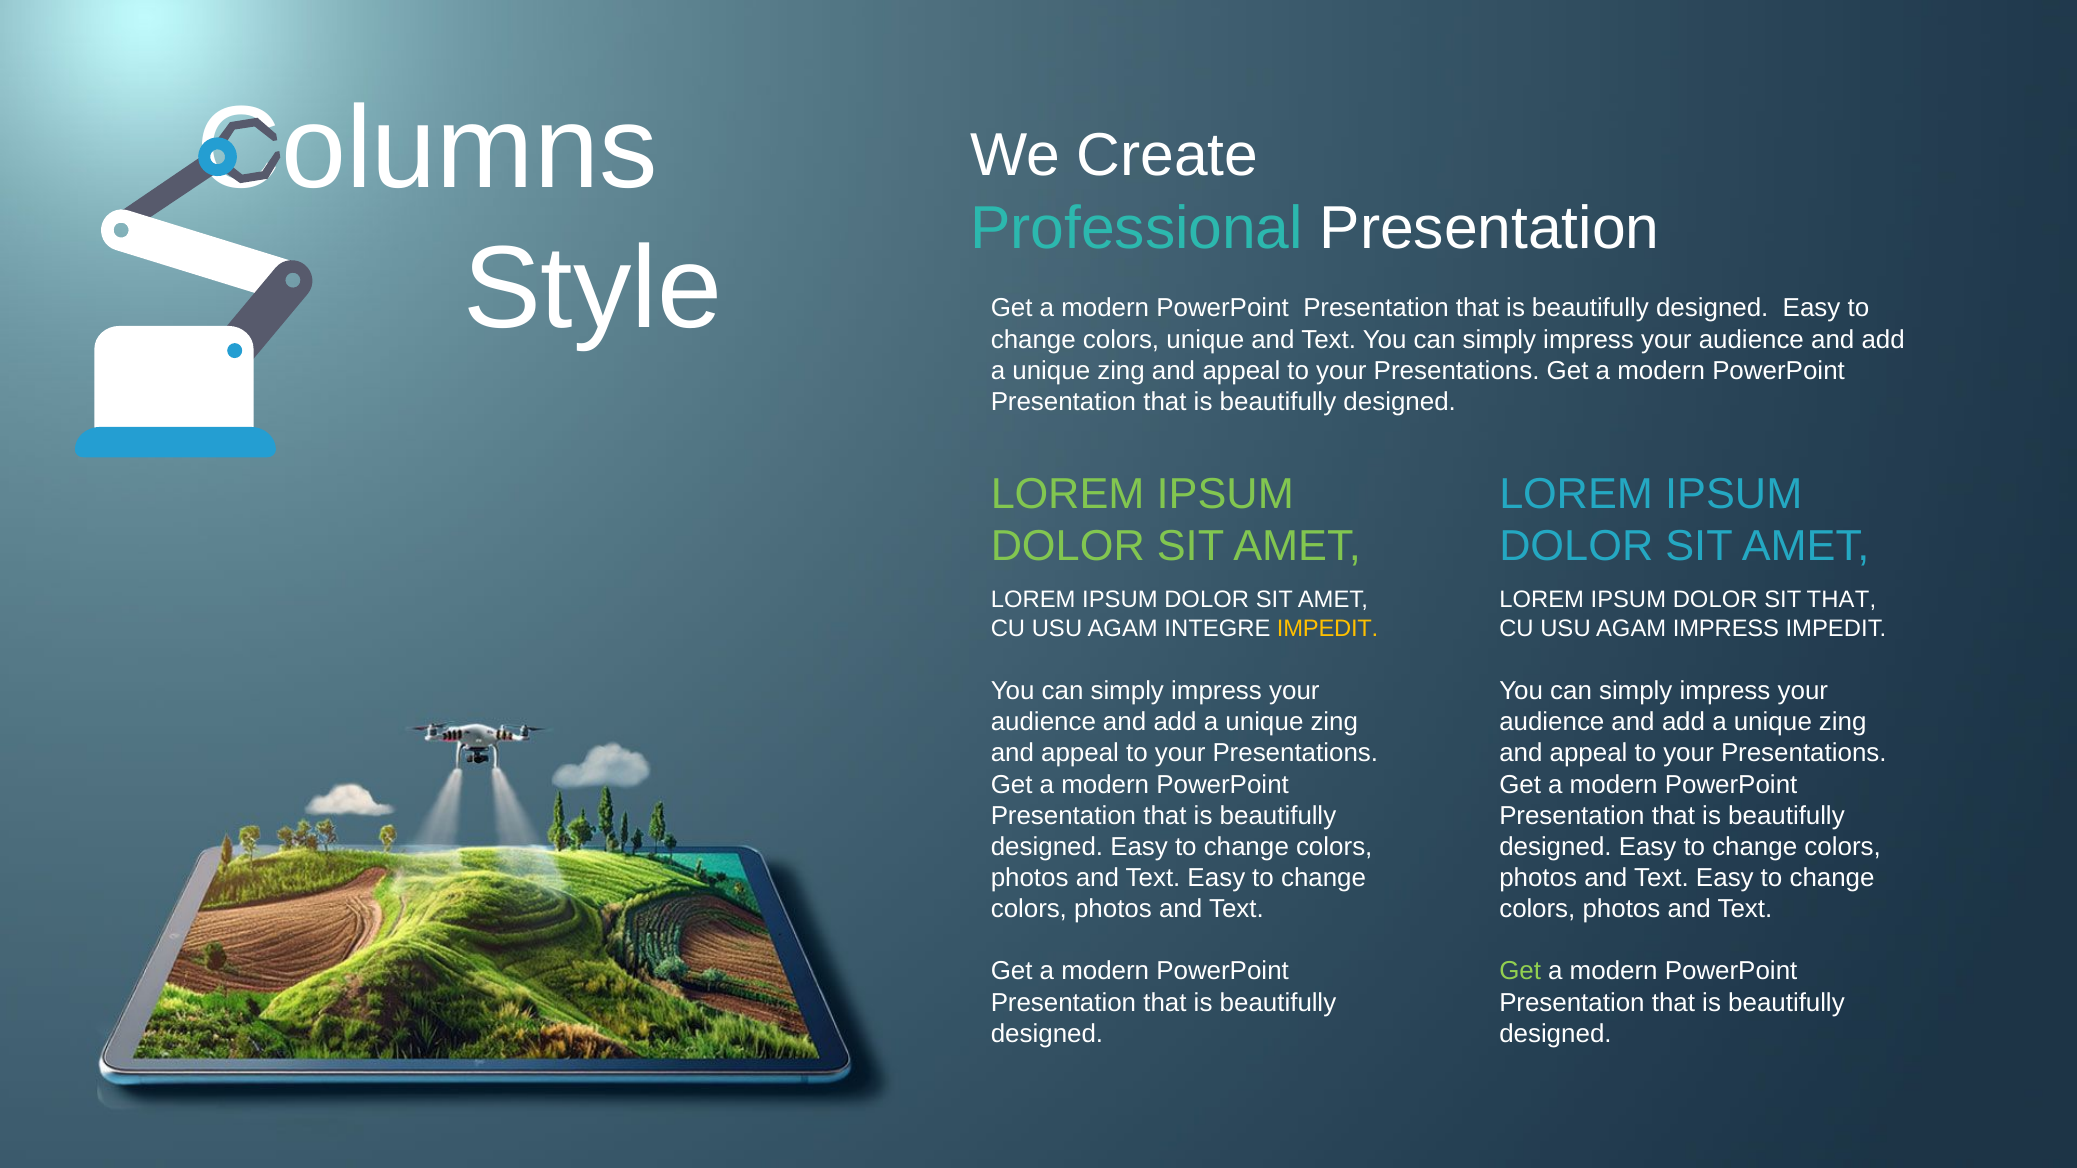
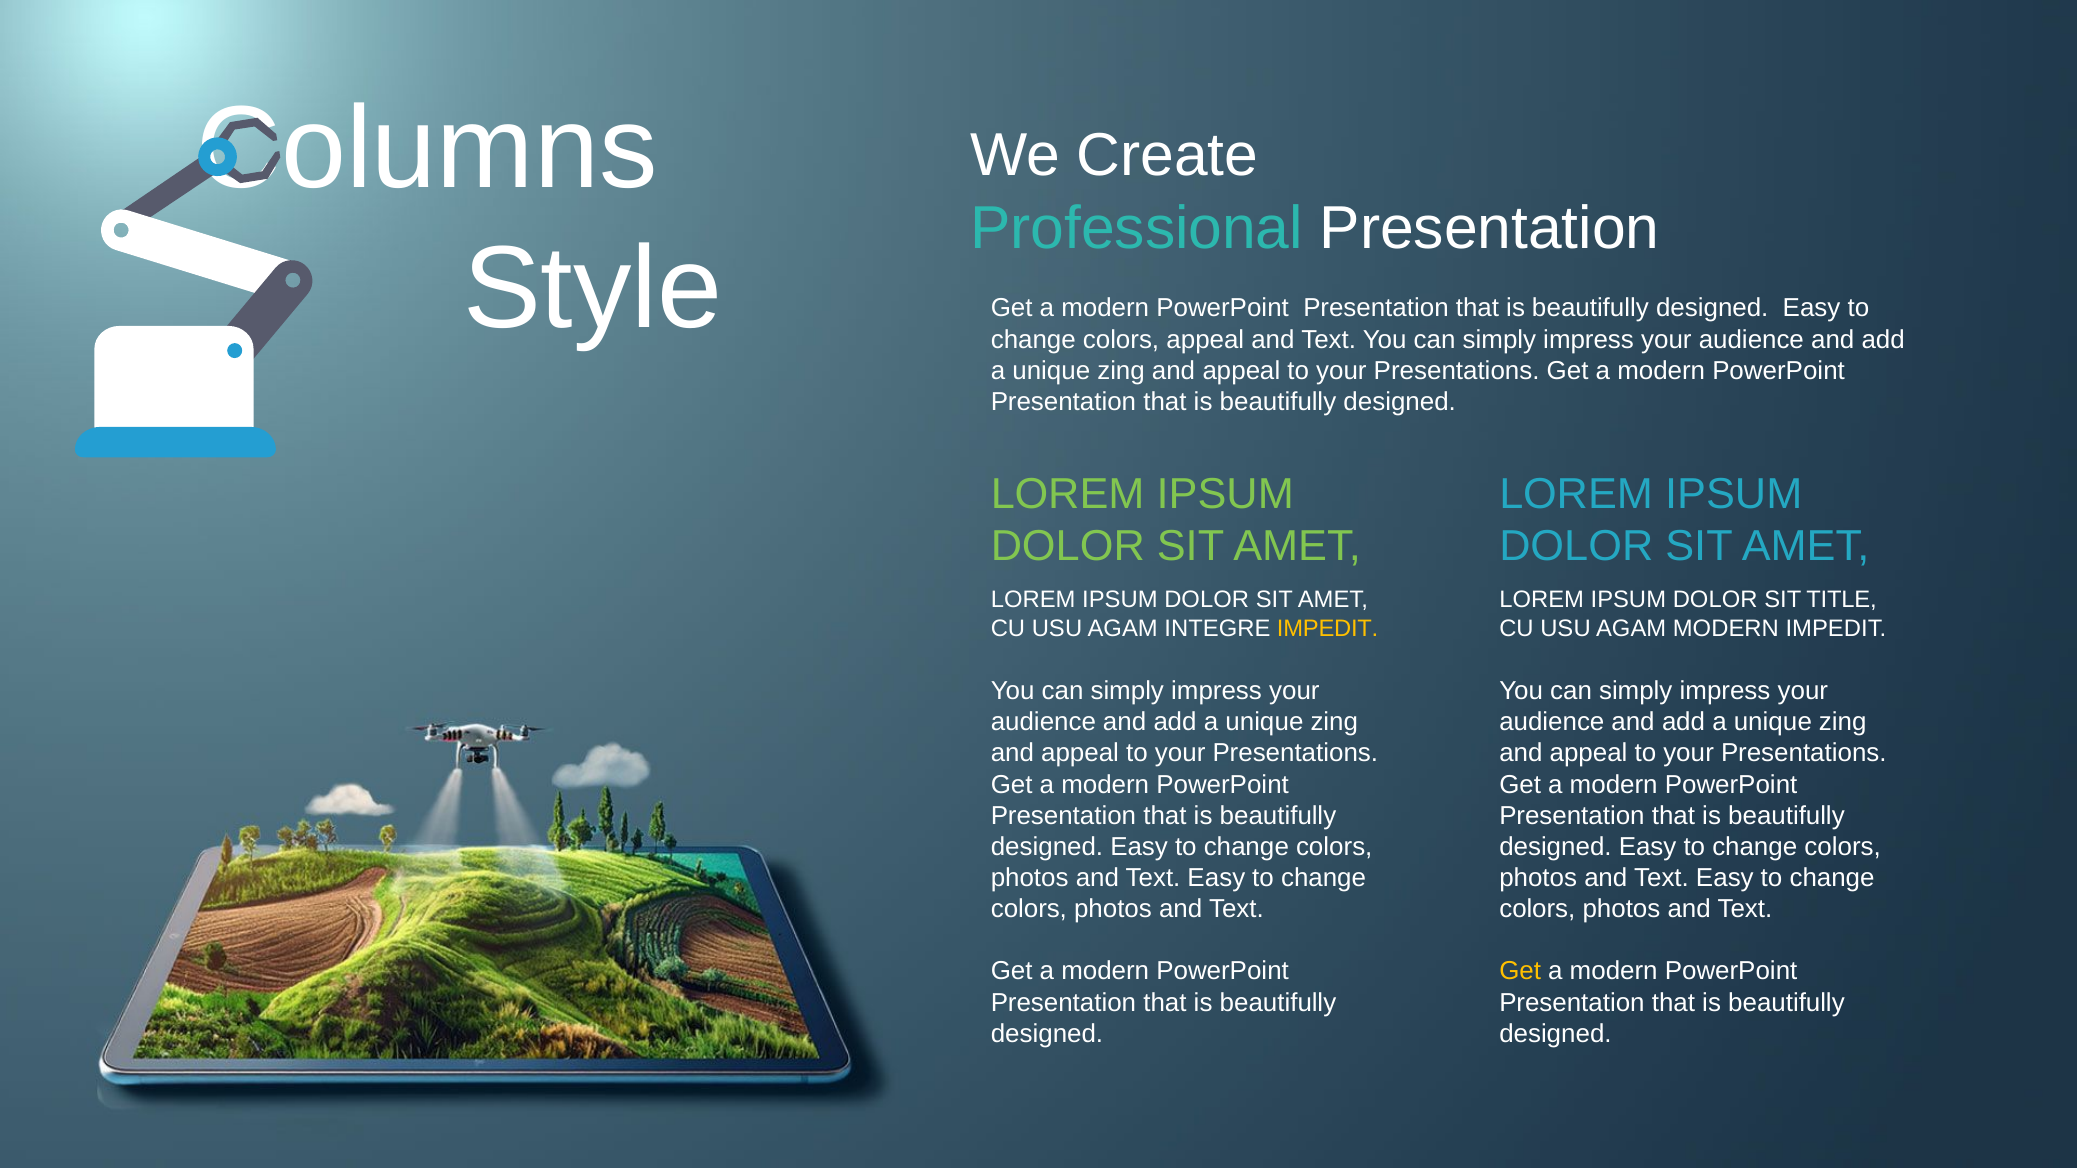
colors unique: unique -> appeal (1205, 340)
SIT THAT: THAT -> TITLE (1842, 600)
AGAM IMPRESS: IMPRESS -> MODERN (1726, 628)
Get colour: light green -> yellow (1520, 972)
